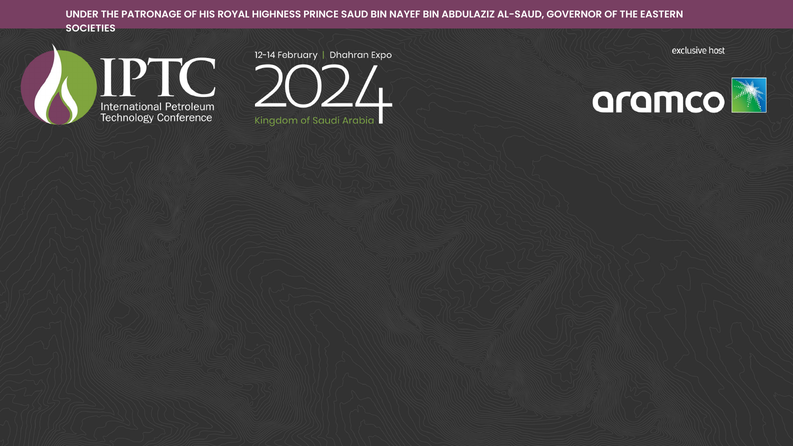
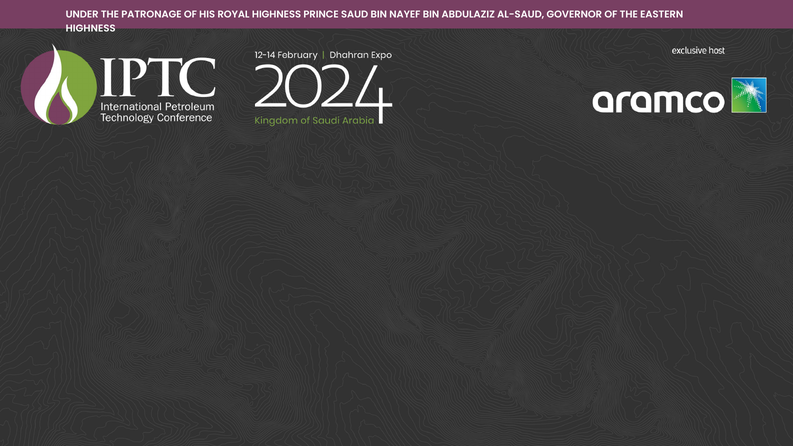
SOCIETIES: SOCIETIES -> HIGHNESS (91, 28)
